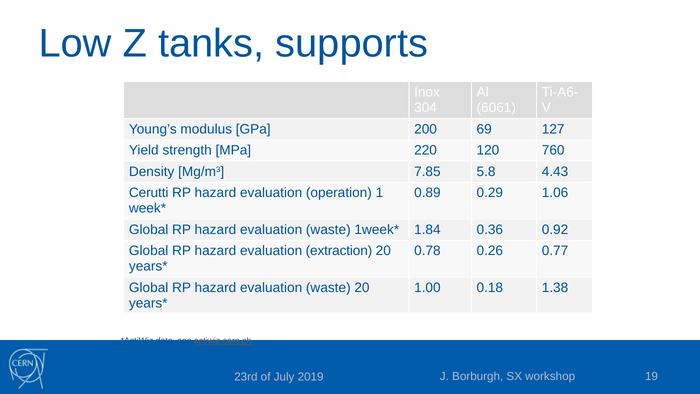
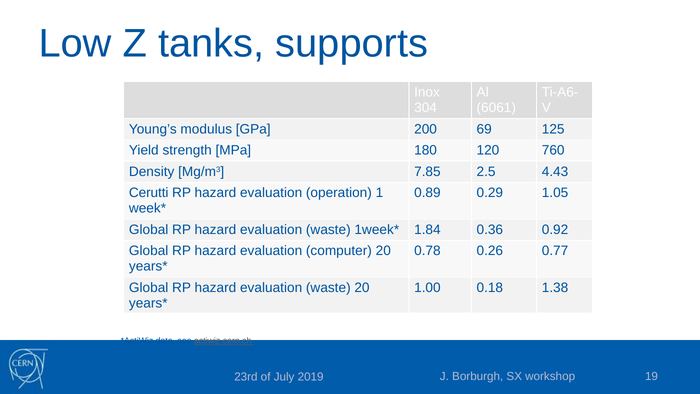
127: 127 -> 125 (553, 129)
220: 220 -> 180 (426, 150)
5.8: 5.8 -> 2.5 (486, 172)
1.06: 1.06 -> 1.05 (555, 193)
extraction: extraction -> computer (339, 251)
